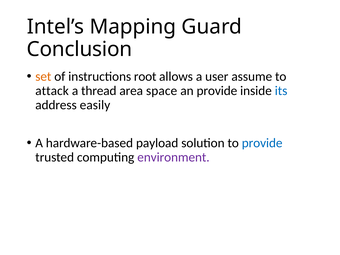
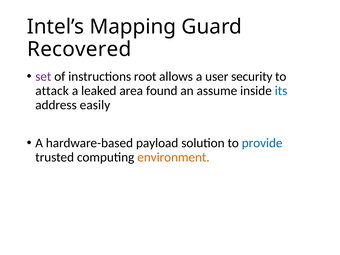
Conclusion: Conclusion -> Recovered (79, 49)
set colour: orange -> purple (43, 77)
assume: assume -> security (252, 77)
thread: thread -> leaked (99, 91)
space: space -> found (162, 91)
an provide: provide -> assume (217, 91)
environment colour: purple -> orange (173, 157)
